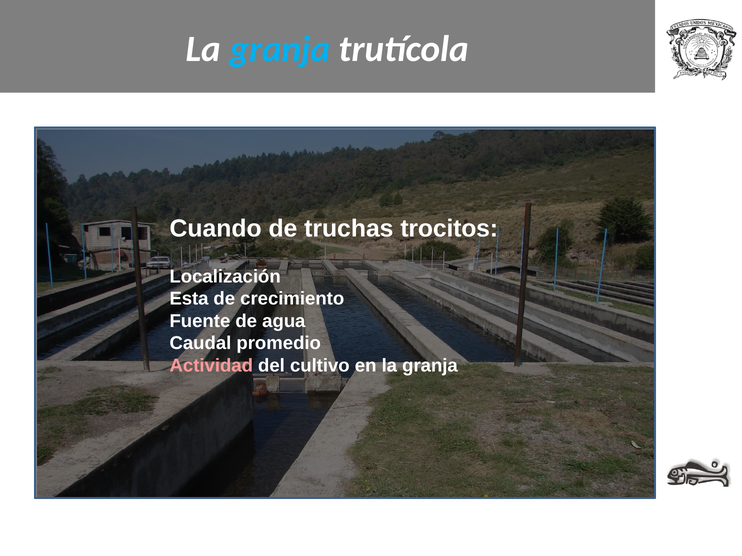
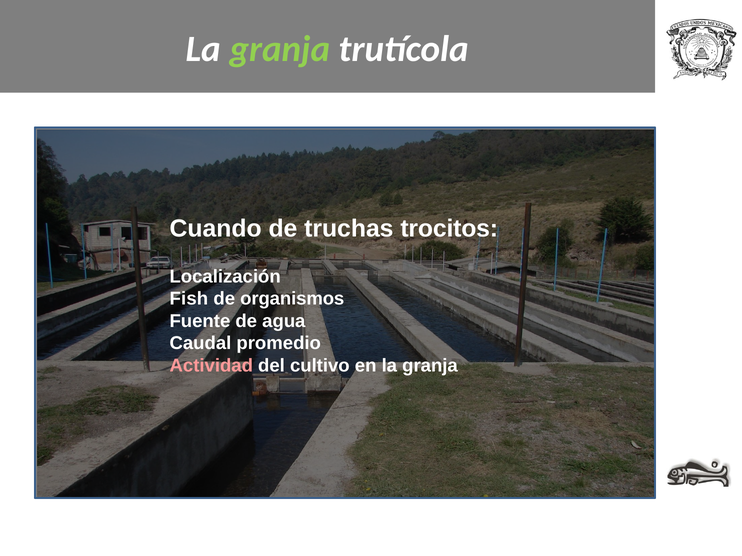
granja colour: light blue -> light green (280, 49)
Esta: Esta -> Fish (189, 299)
crecimiento: crecimiento -> organismos (292, 299)
